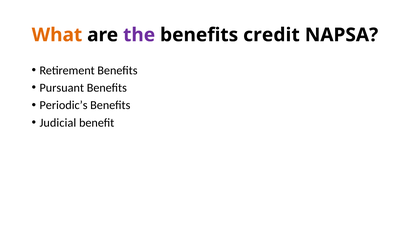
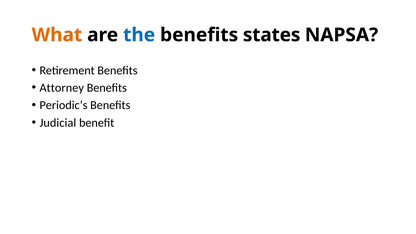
the colour: purple -> blue (139, 35)
credit: credit -> states (272, 35)
Pursuant: Pursuant -> Attorney (62, 88)
